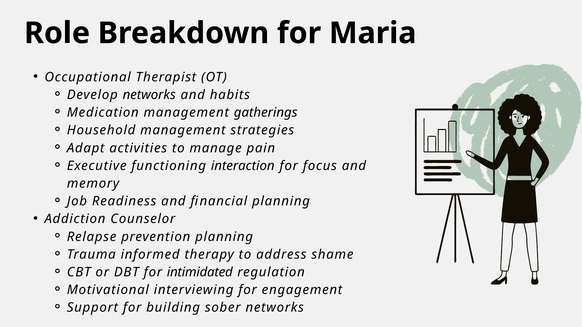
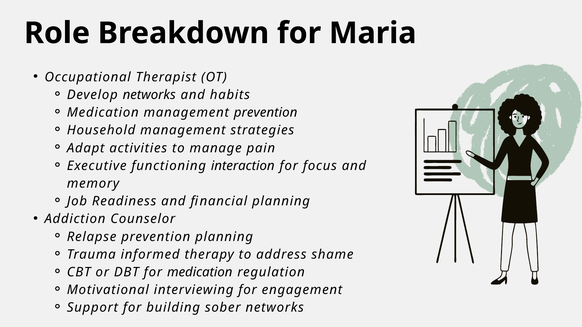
management gatherings: gatherings -> prevention (266, 113)
for intimidated: intimidated -> medication (200, 272)
